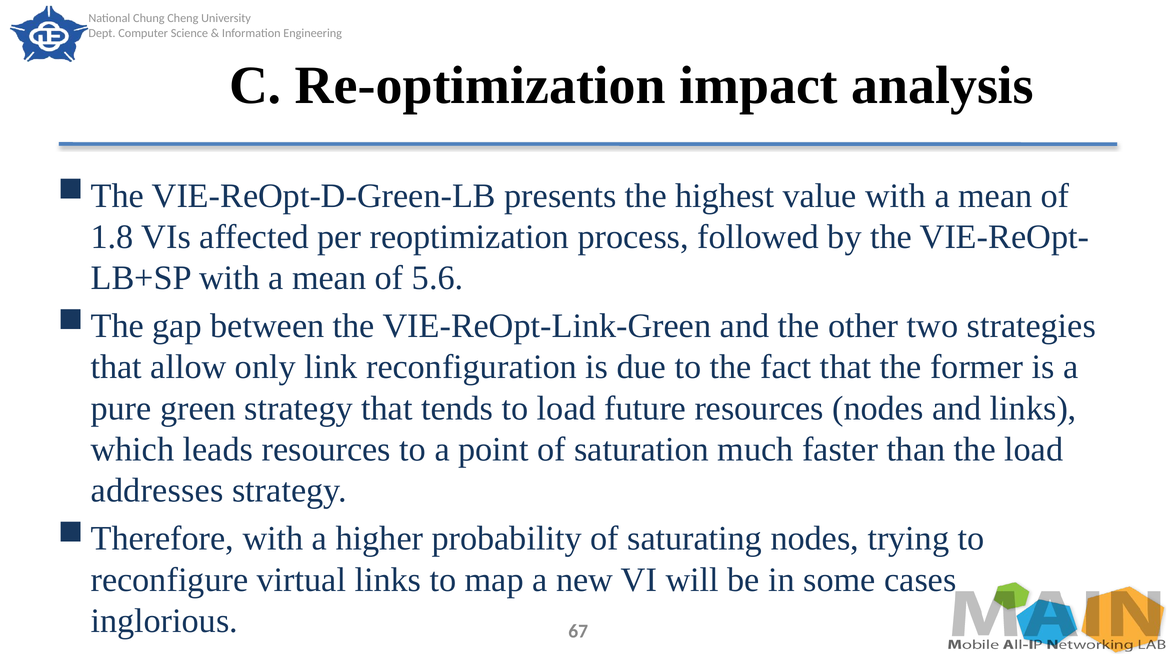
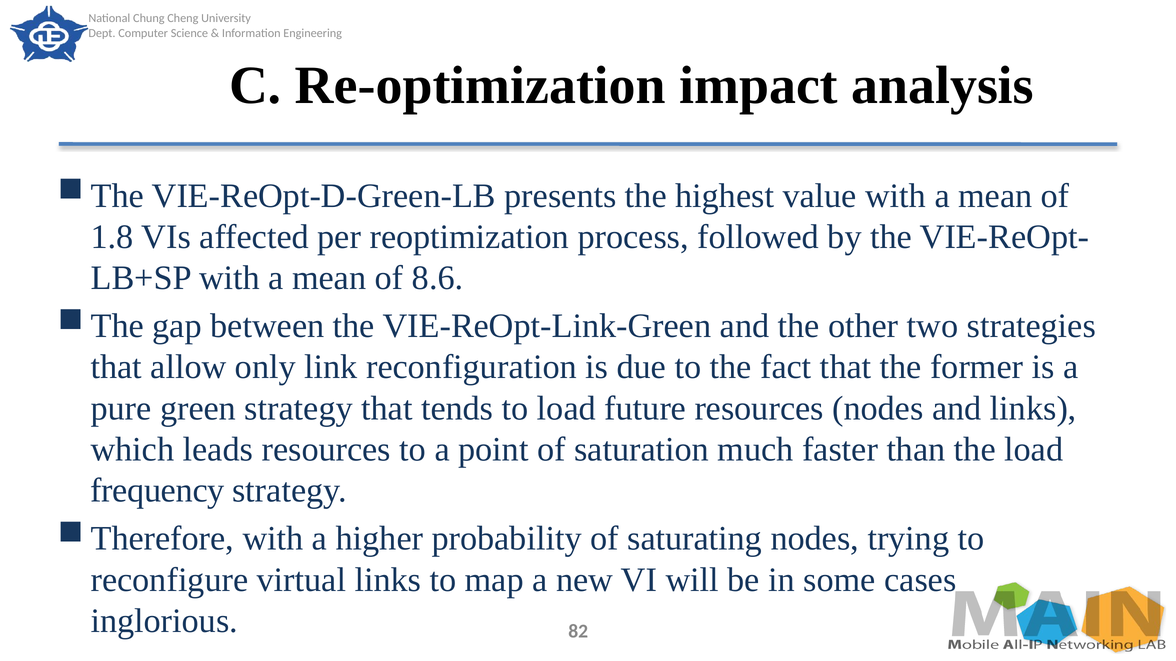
5.6: 5.6 -> 8.6 (438, 278)
addresses: addresses -> frequency (157, 491)
67: 67 -> 82 (578, 632)
